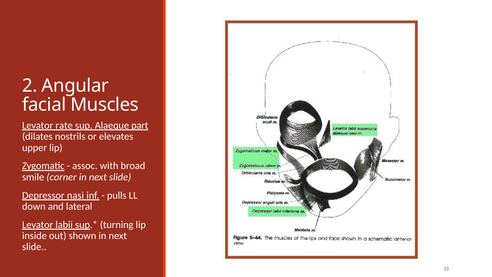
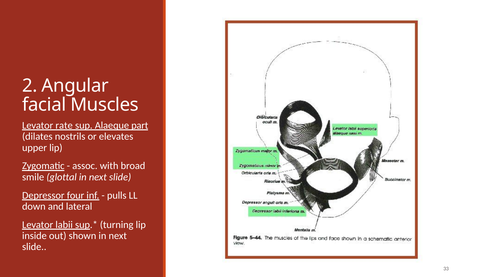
corner: corner -> glottal (62, 177)
nasi: nasi -> four (76, 195)
